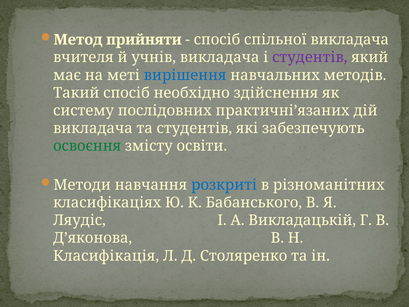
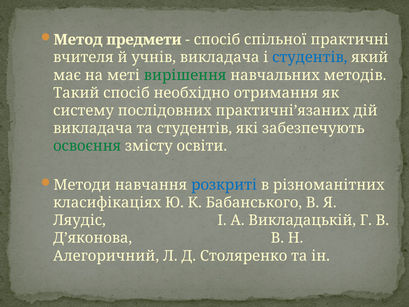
прийняти: прийняти -> предмети (144, 40)
спільної викладача: викладача -> практичні (350, 40)
студентів colour: purple -> blue (310, 57)
вирішення colour: blue -> green (185, 75)
здійснення: здійснення -> отримання (276, 93)
Класифікація: Класифікація -> Алегоричний (106, 256)
